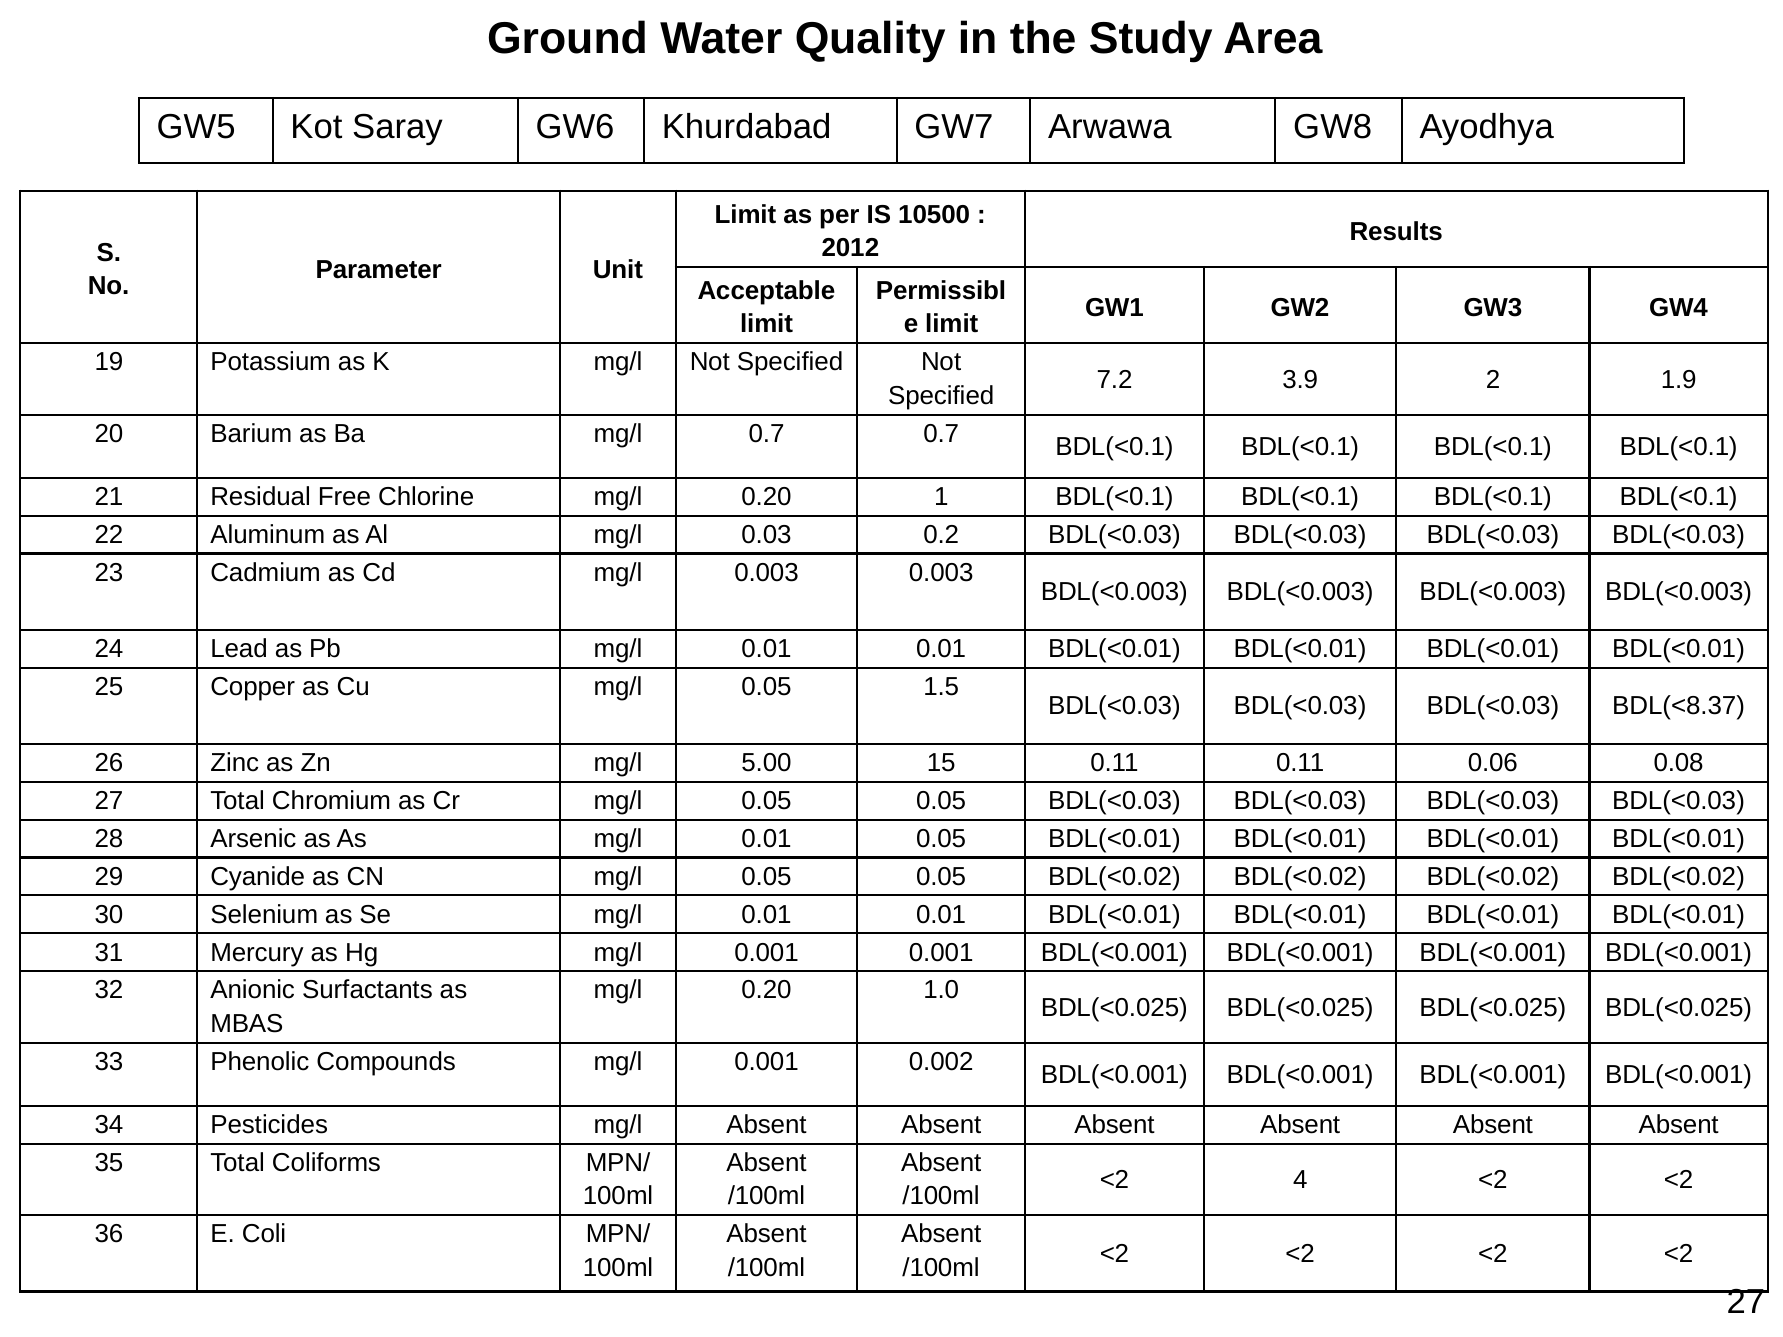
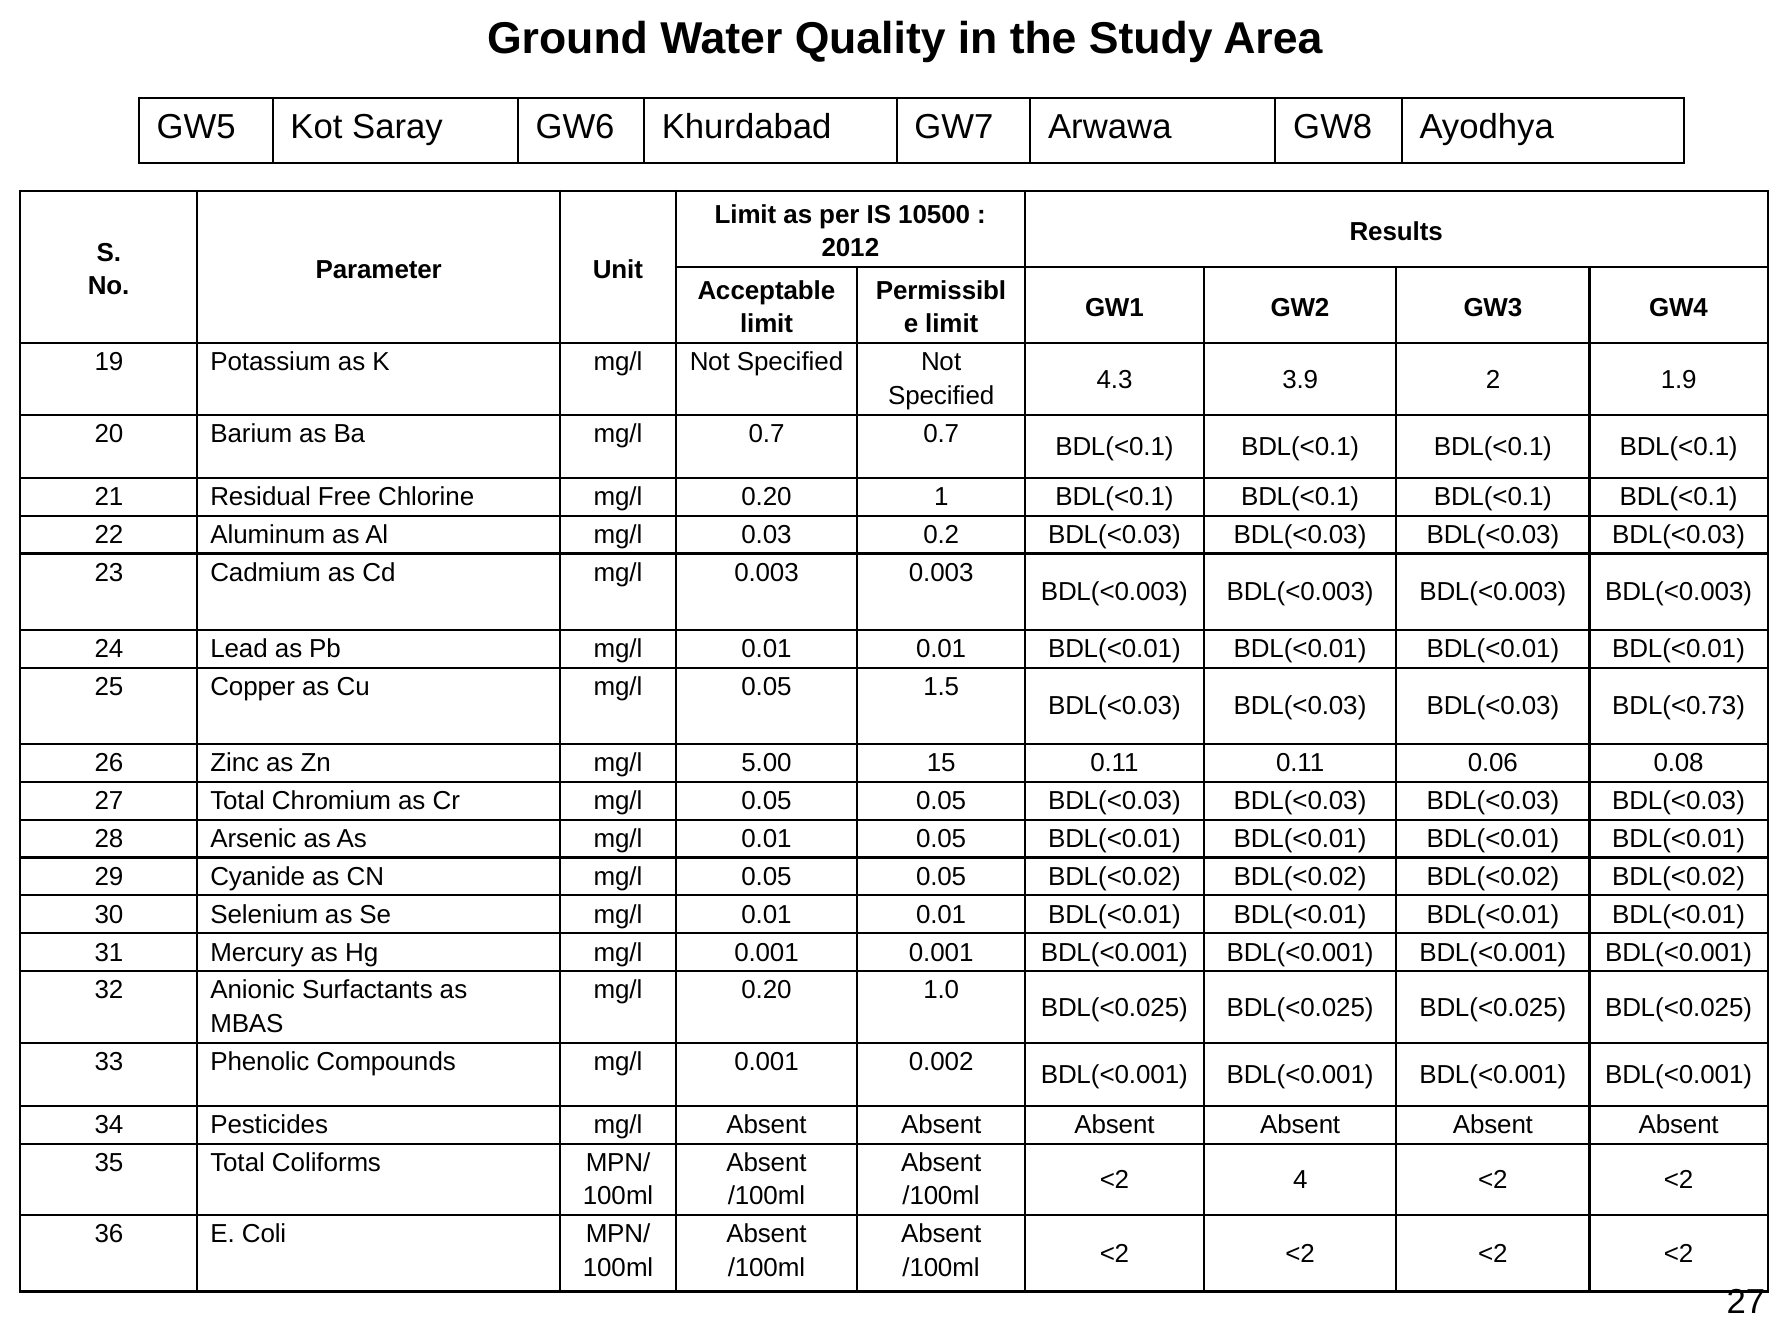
7.2: 7.2 -> 4.3 (1115, 380)
BDL(<8.37: BDL(<8.37 -> BDL(<0.73 (1679, 706)
